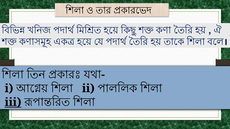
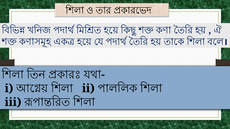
iii underline: present -> none (13, 102)
